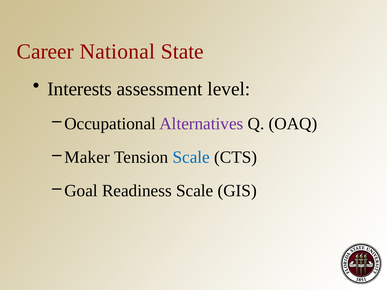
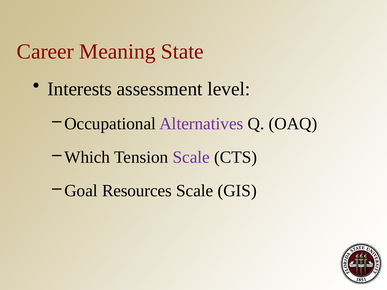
National: National -> Meaning (117, 51)
Maker: Maker -> Which (87, 157)
Scale colour: blue -> purple (191, 157)
Readiness: Readiness -> Resources (137, 191)
